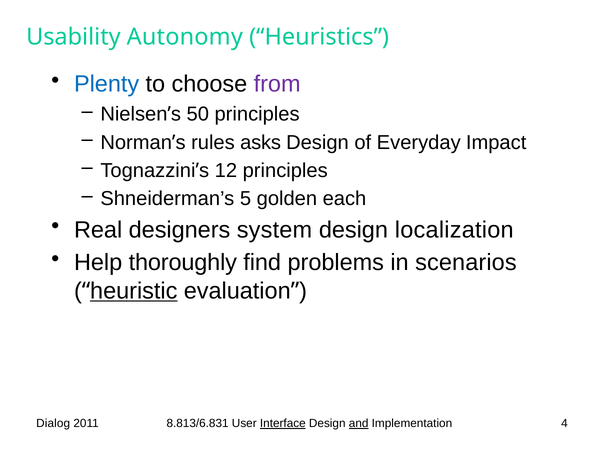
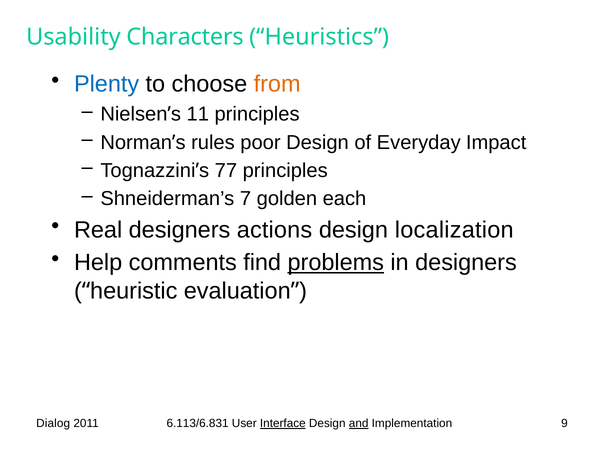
Autonomy: Autonomy -> Characters (185, 37)
from colour: purple -> orange (277, 84)
50: 50 -> 11 (198, 114)
asks: asks -> poor (260, 142)
12: 12 -> 77 (226, 171)
5: 5 -> 7 (246, 199)
system: system -> actions (274, 230)
thoroughly: thoroughly -> comments (183, 263)
problems underline: none -> present (336, 263)
in scenarios: scenarios -> designers (466, 263)
heuristic underline: present -> none (134, 291)
8.813/6.831: 8.813/6.831 -> 6.113/6.831 (198, 423)
4: 4 -> 9 (564, 423)
